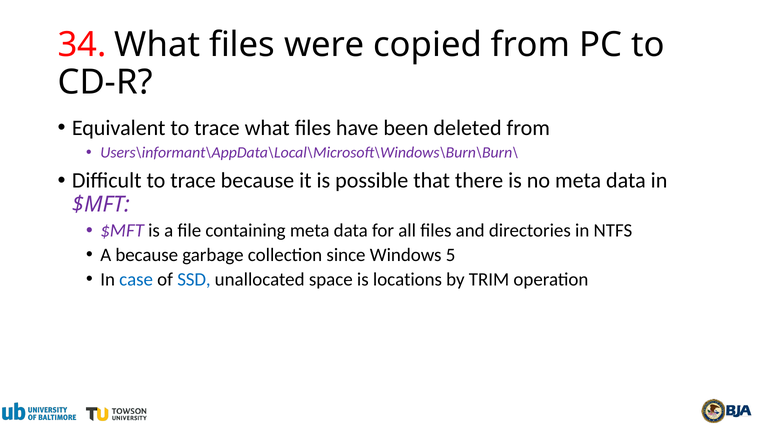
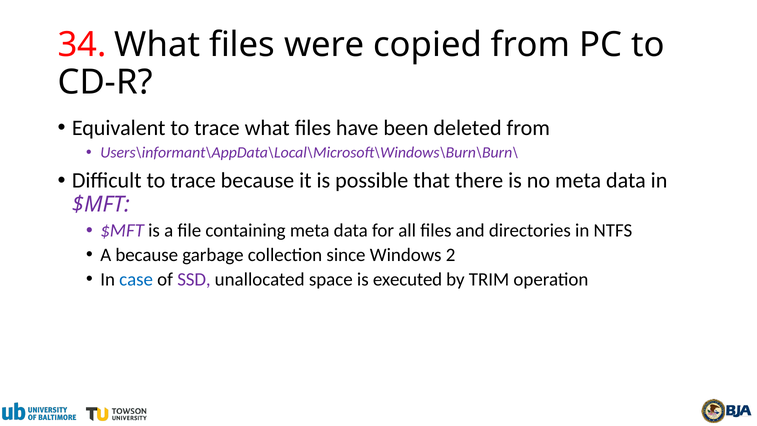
5: 5 -> 2 (451, 255)
SSD colour: blue -> purple (194, 279)
locations: locations -> executed (408, 279)
